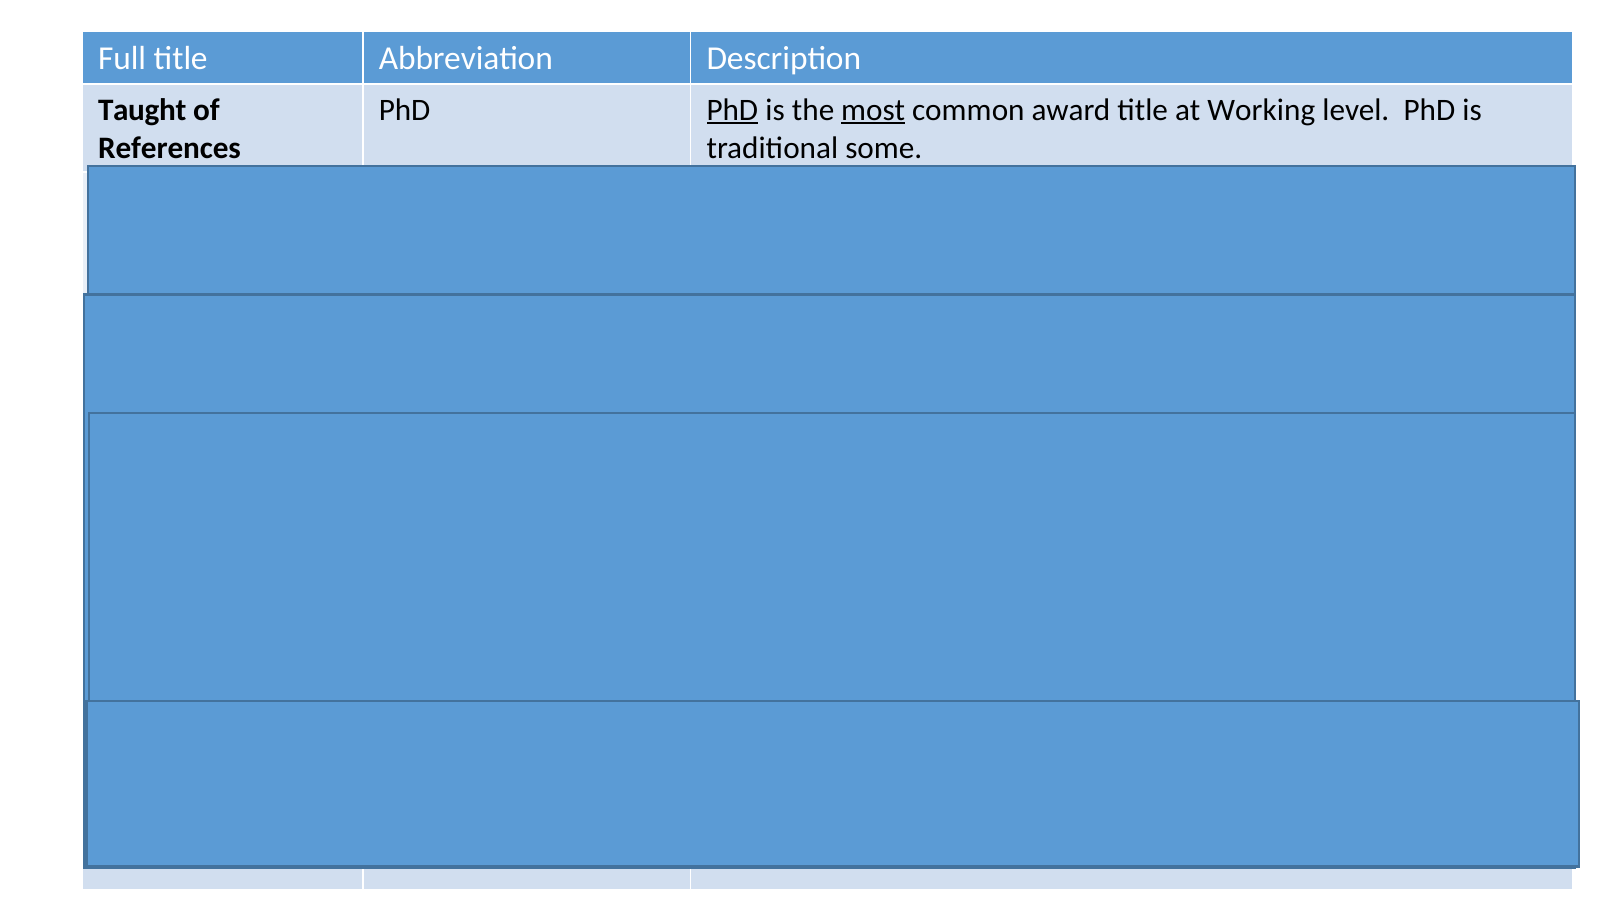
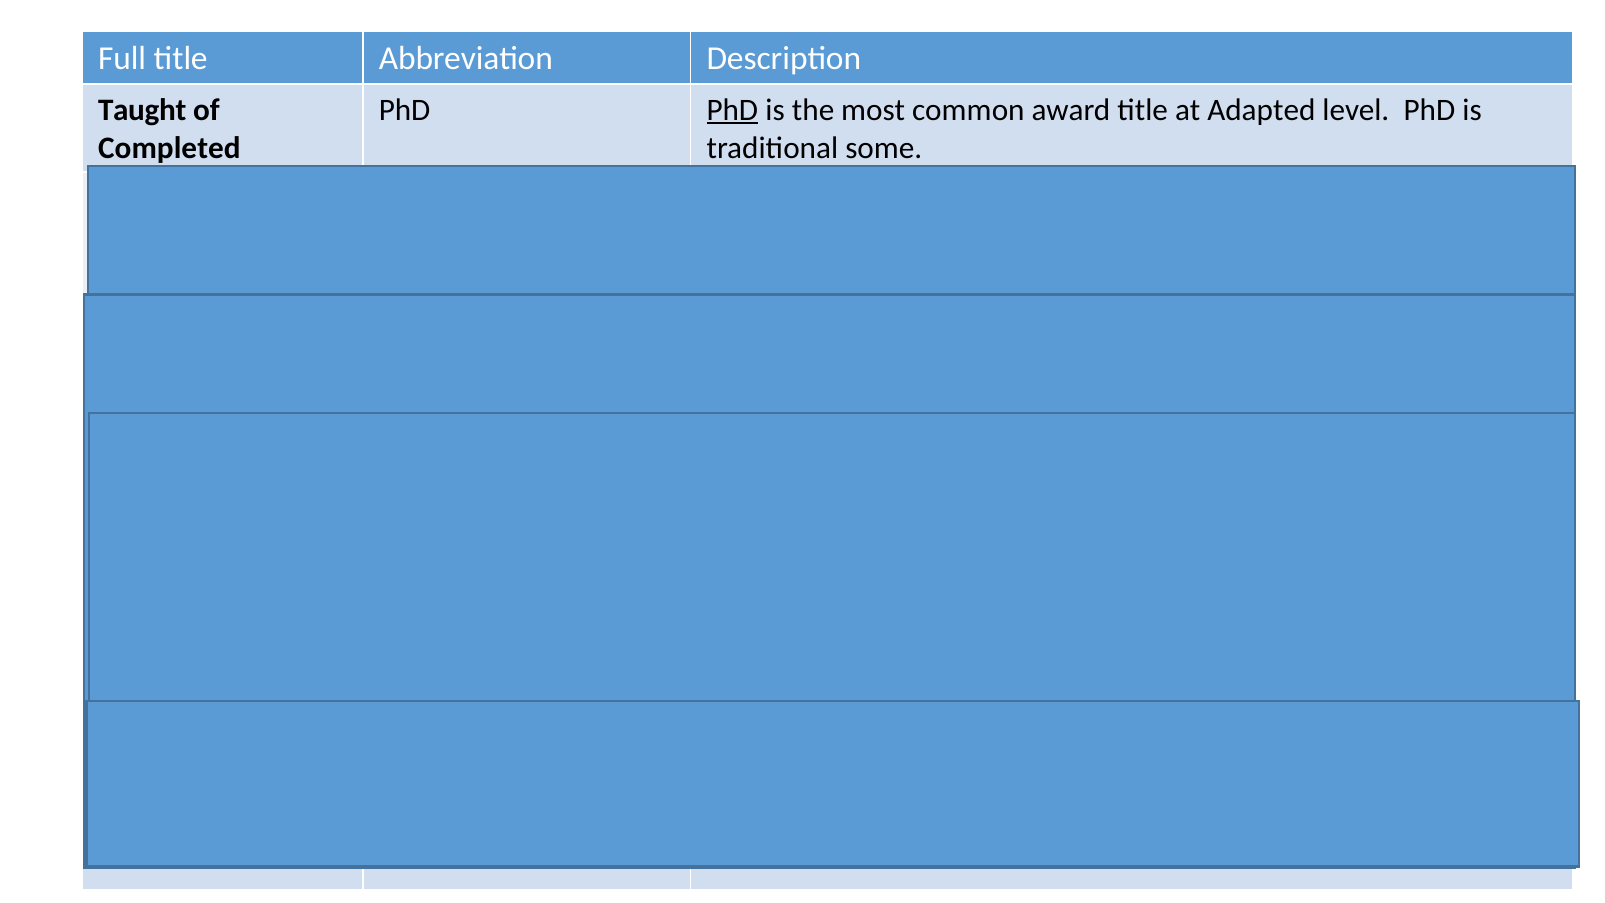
most underline: present -> none (873, 110)
Working: Working -> Adapted (1261, 110)
References: References -> Completed (169, 148)
